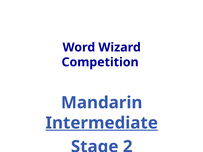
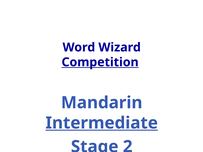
Competition underline: none -> present (100, 62)
